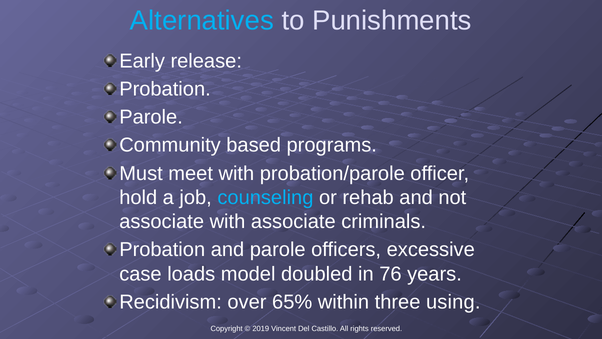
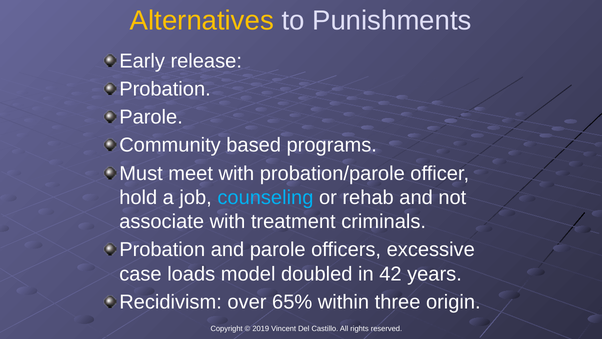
Alternatives colour: light blue -> yellow (202, 21)
with associate: associate -> treatment (293, 221)
76: 76 -> 42 (390, 274)
using: using -> origin (453, 302)
